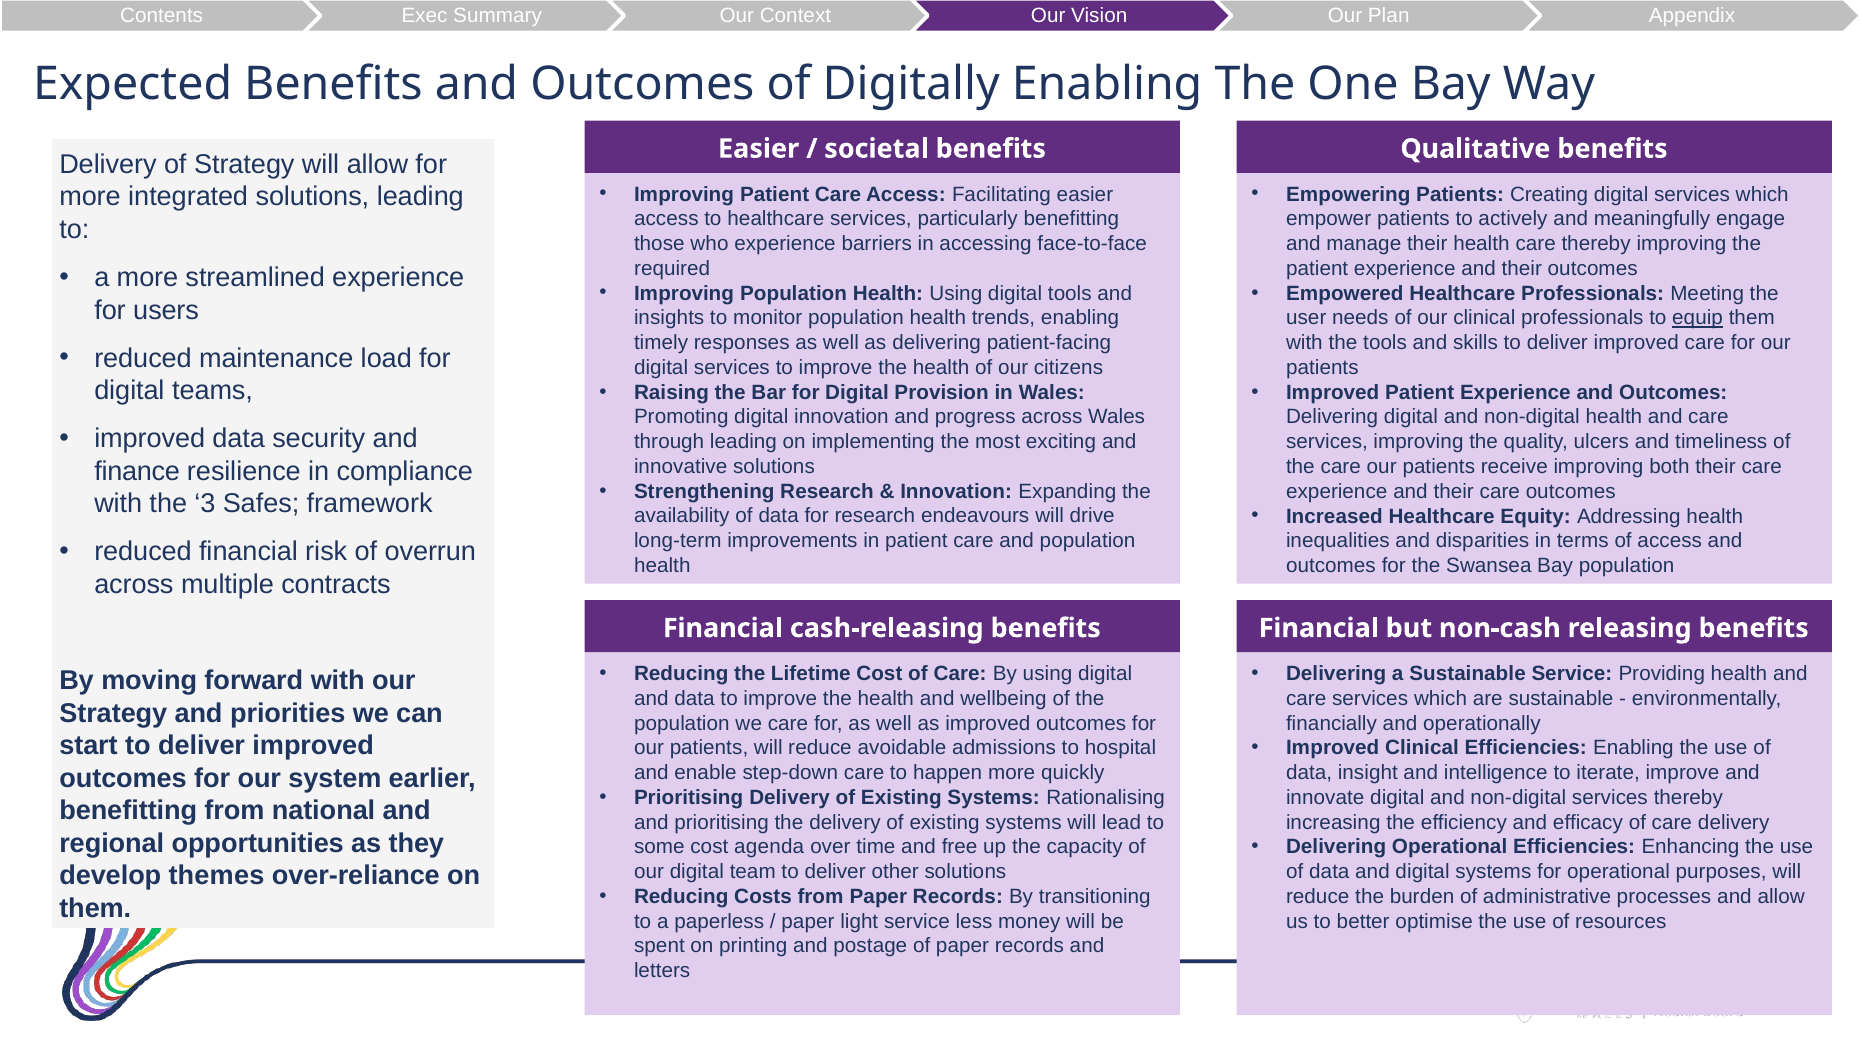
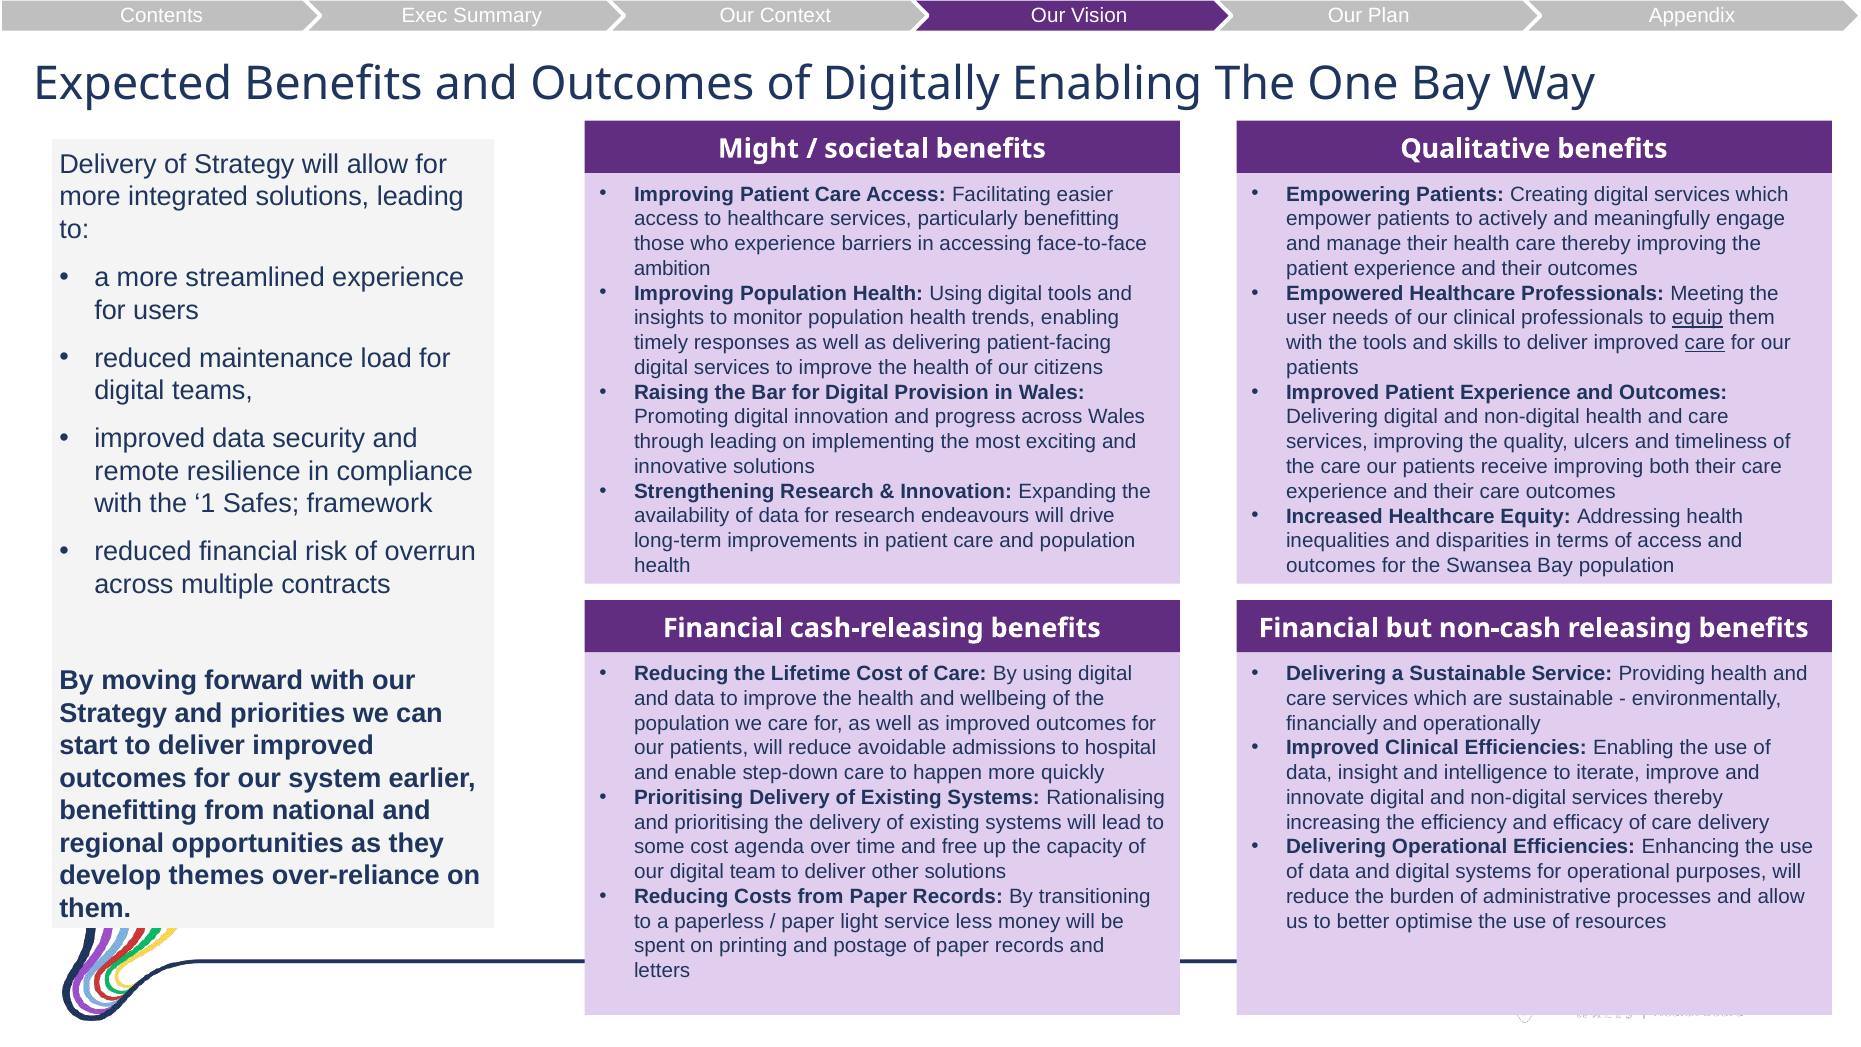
Easier: Easier -> Might (758, 149)
required: required -> ambition (672, 268)
care underline: none -> present (1705, 343)
finance: finance -> remote (137, 471)
3: 3 -> 1 (205, 504)
